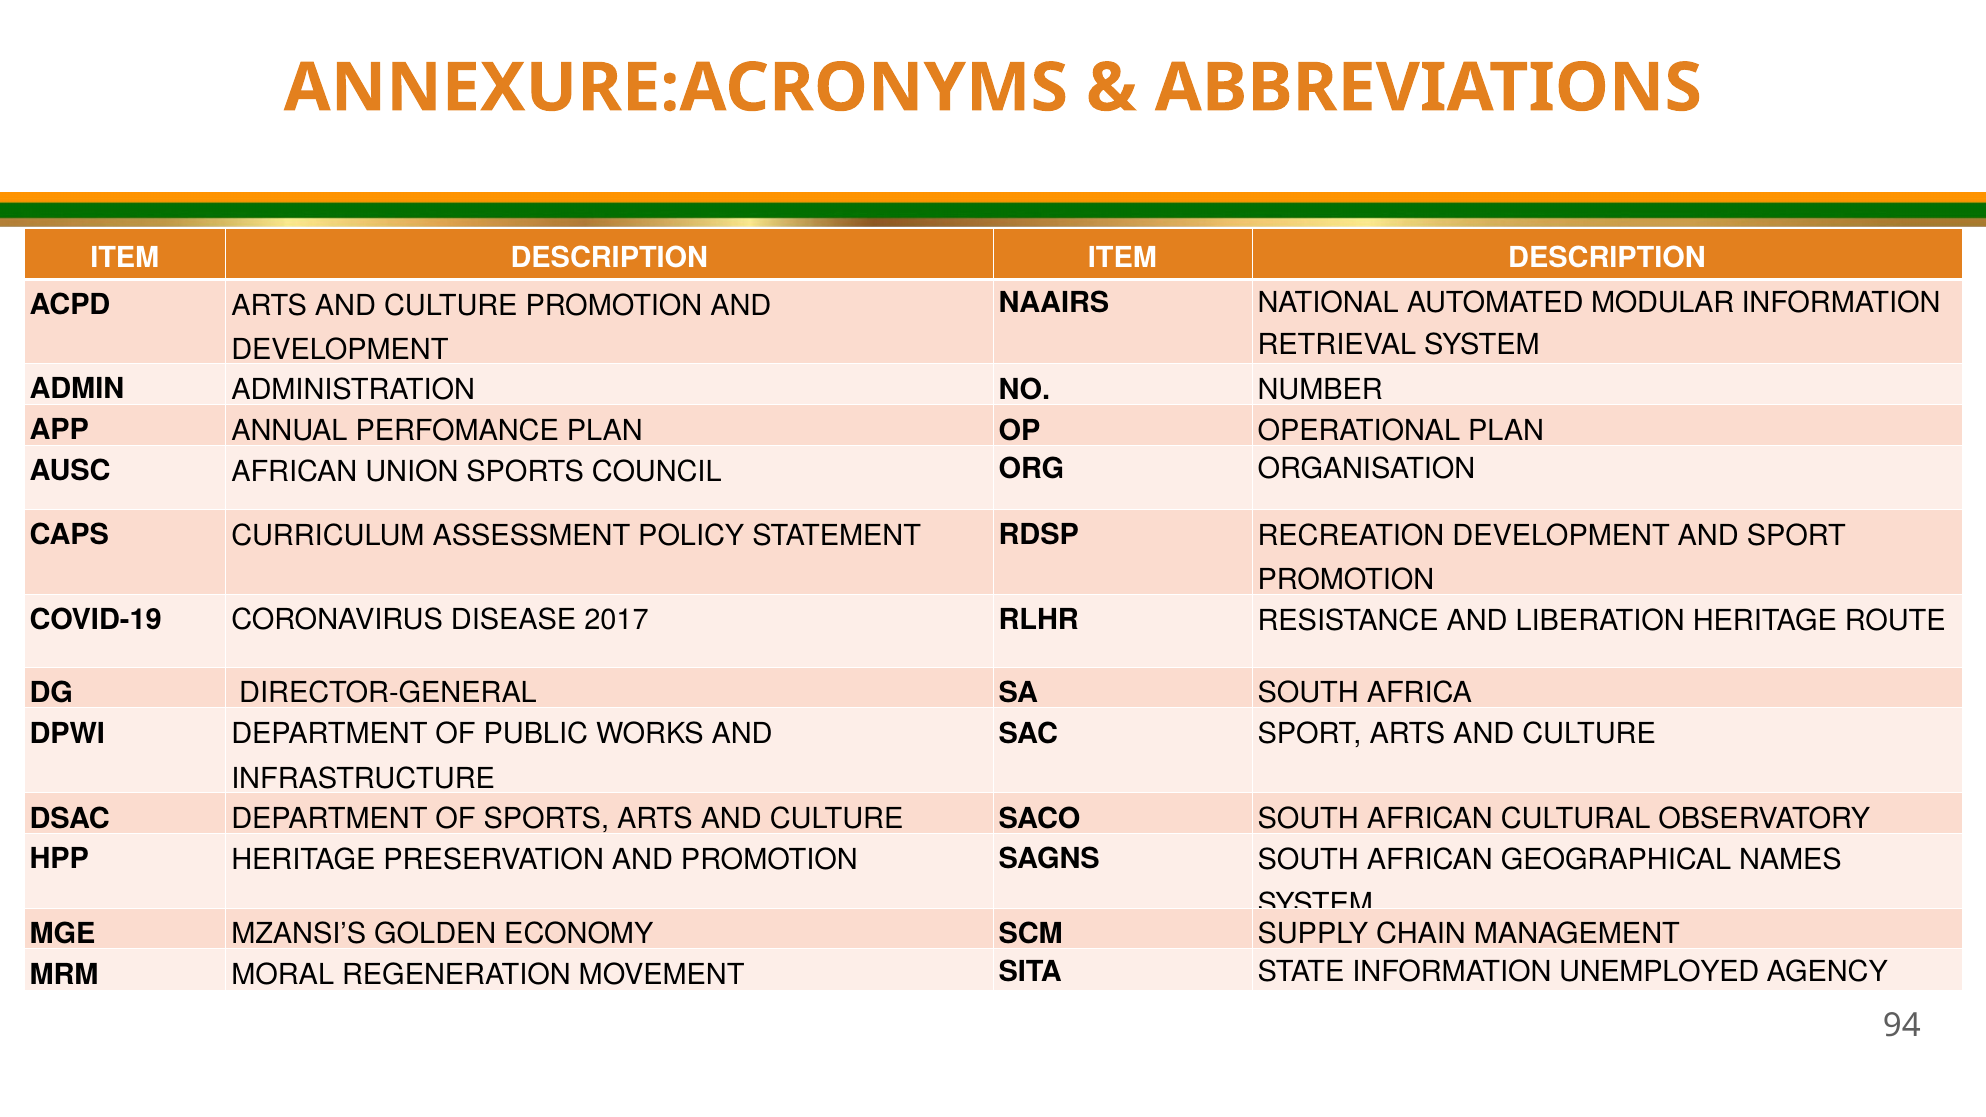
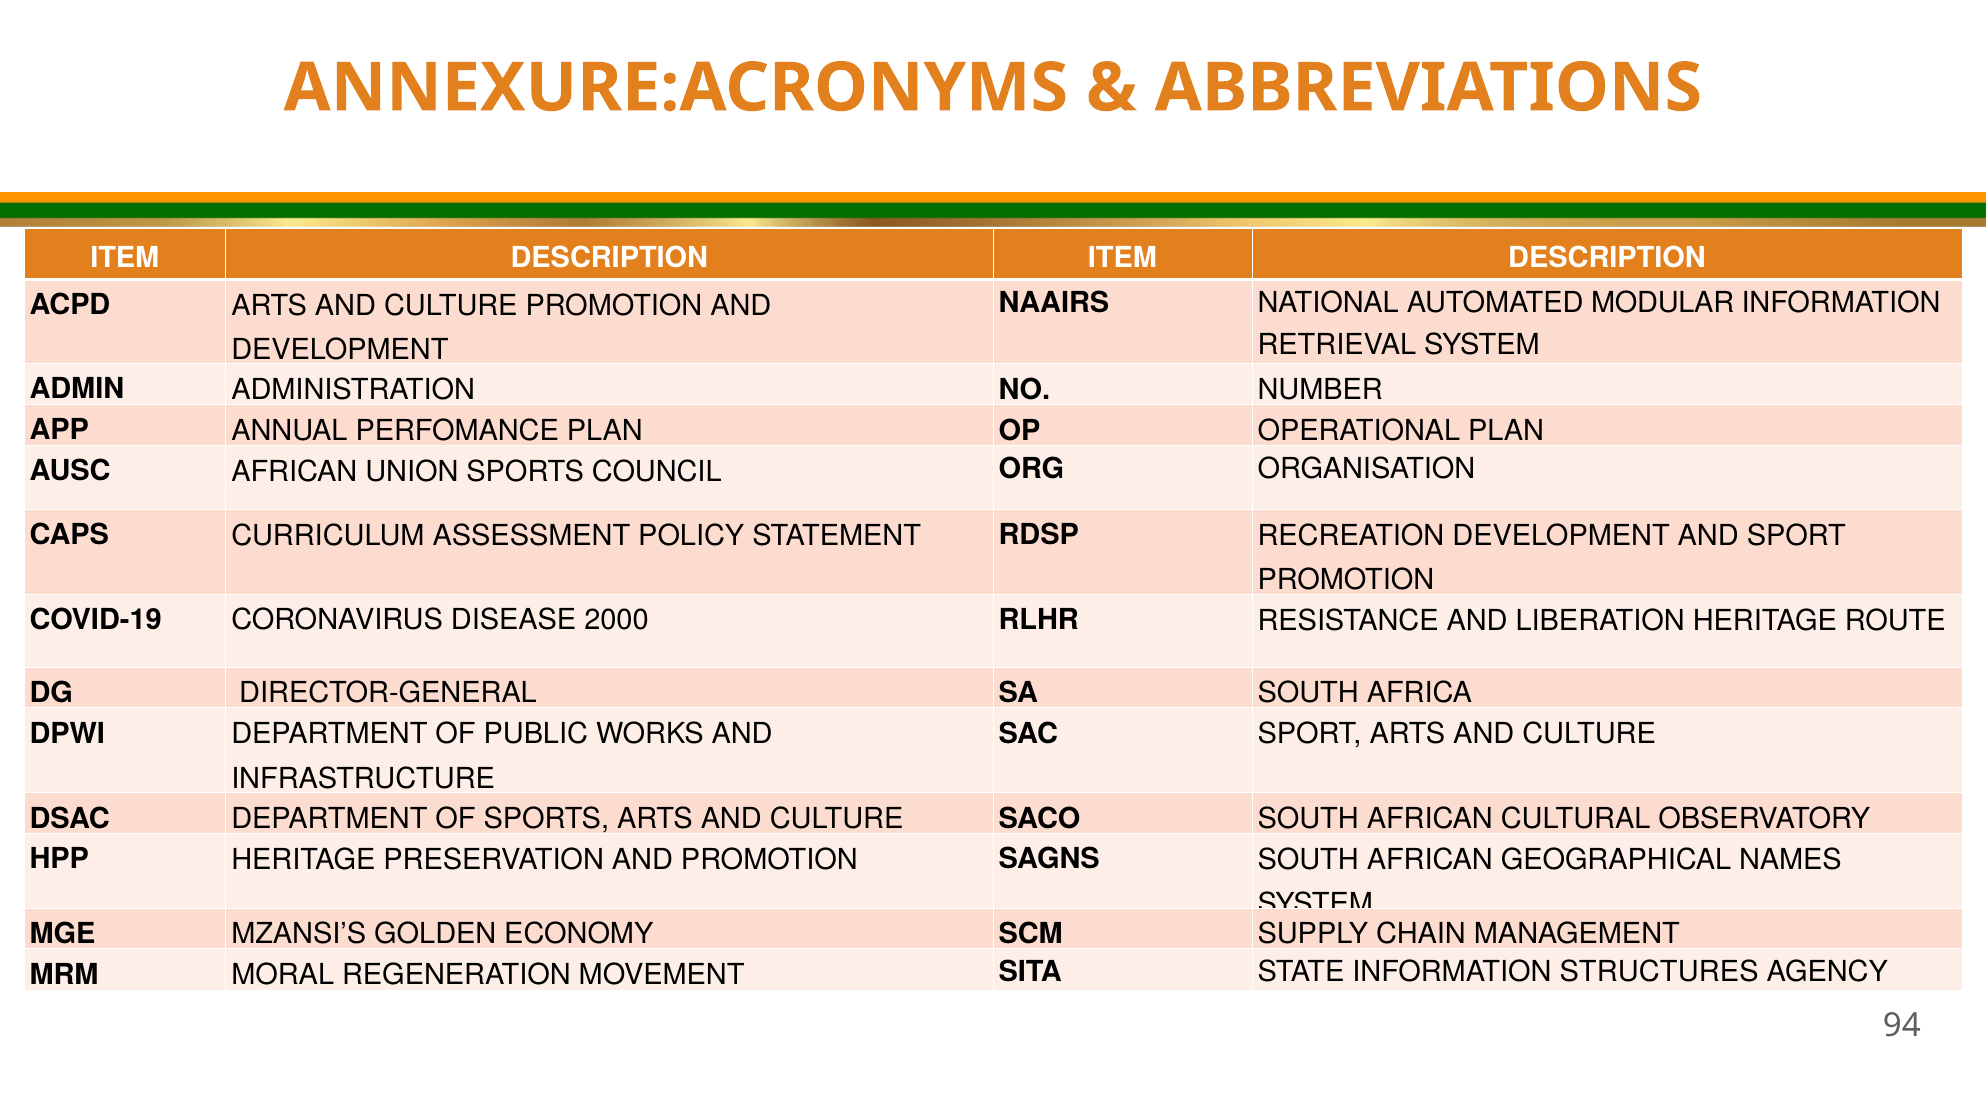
2017: 2017 -> 2000 (617, 620)
UNEMPLOYED: UNEMPLOYED -> STRUCTURES (1659, 972)
